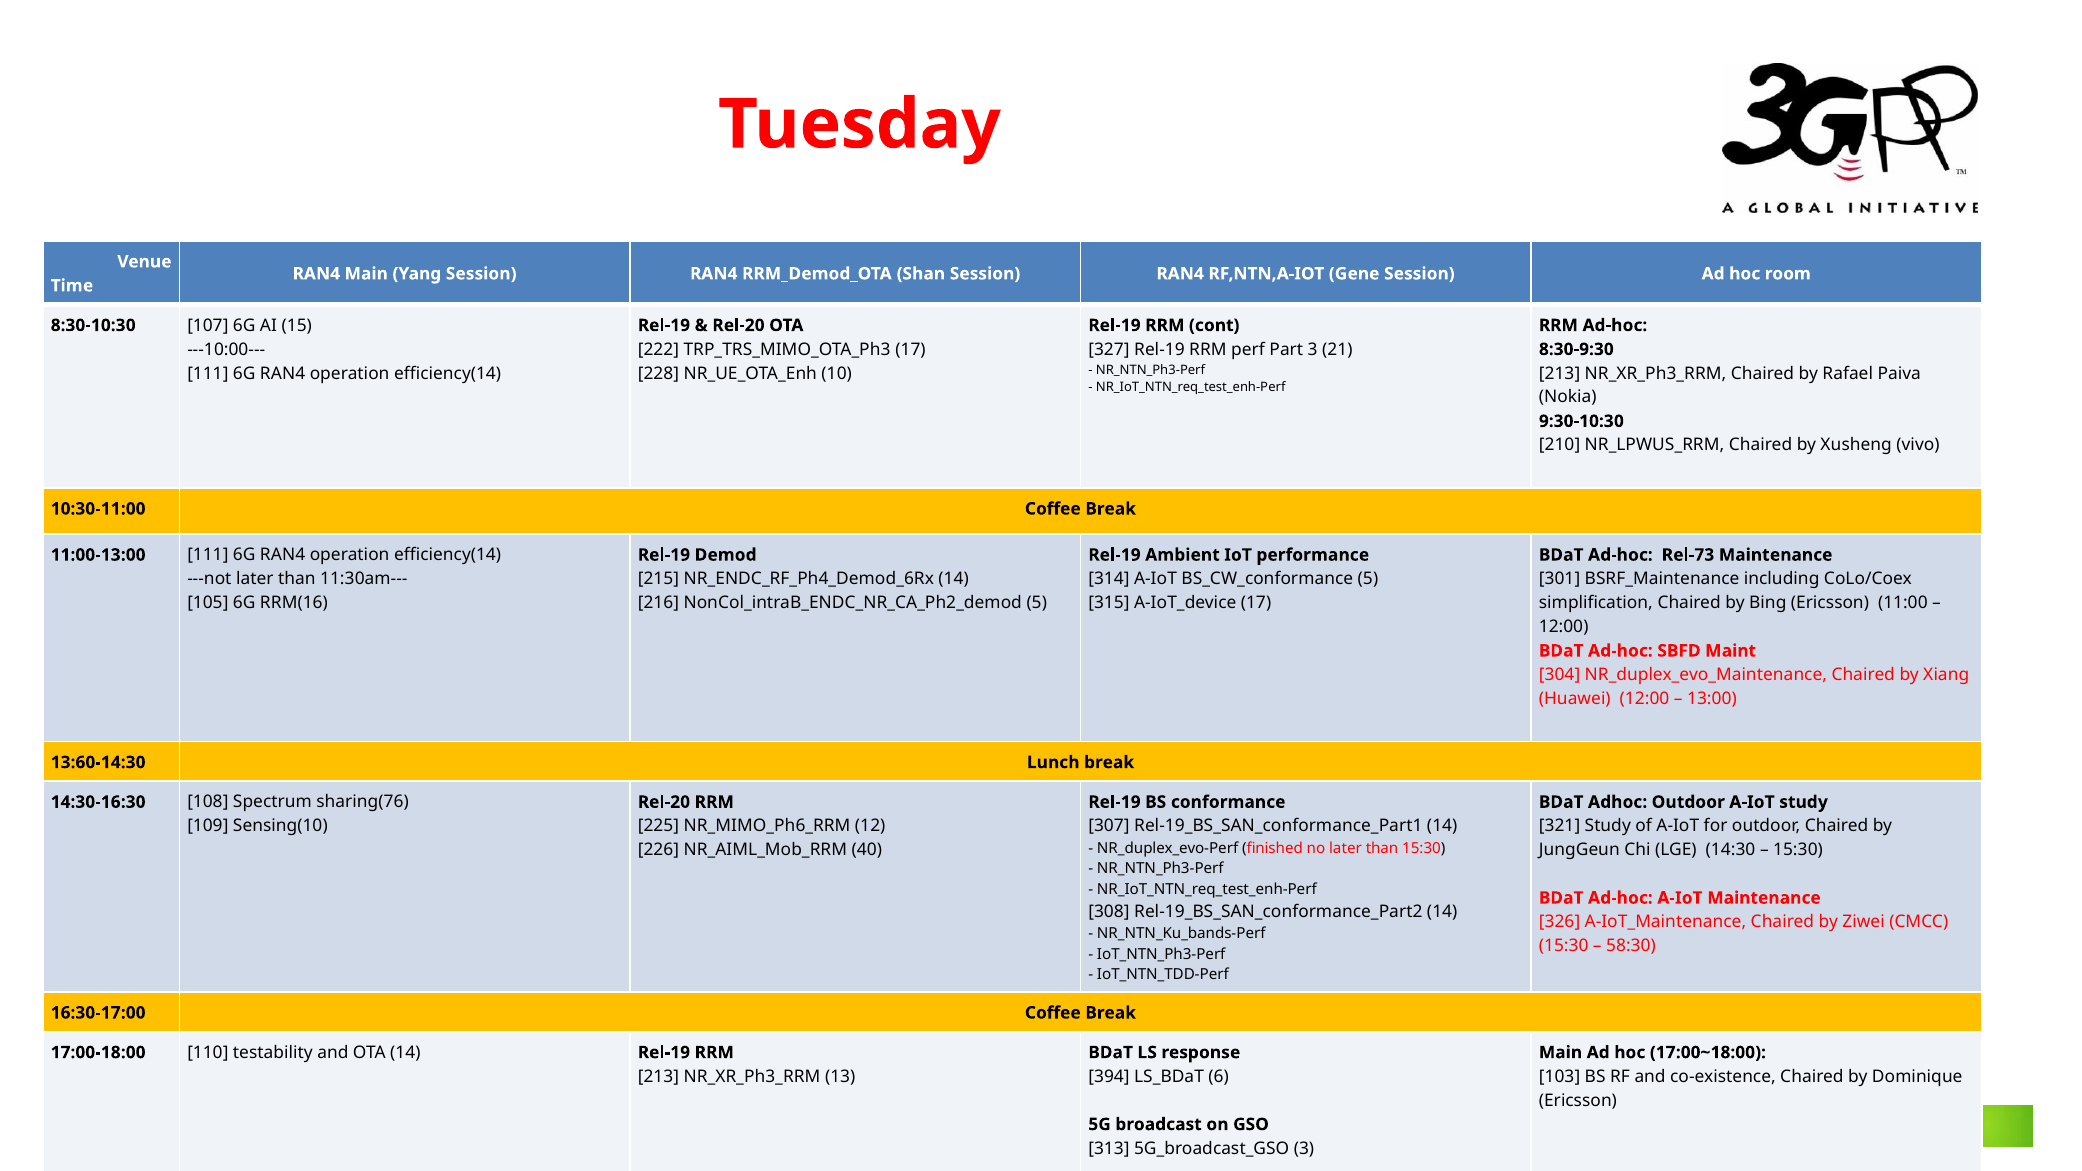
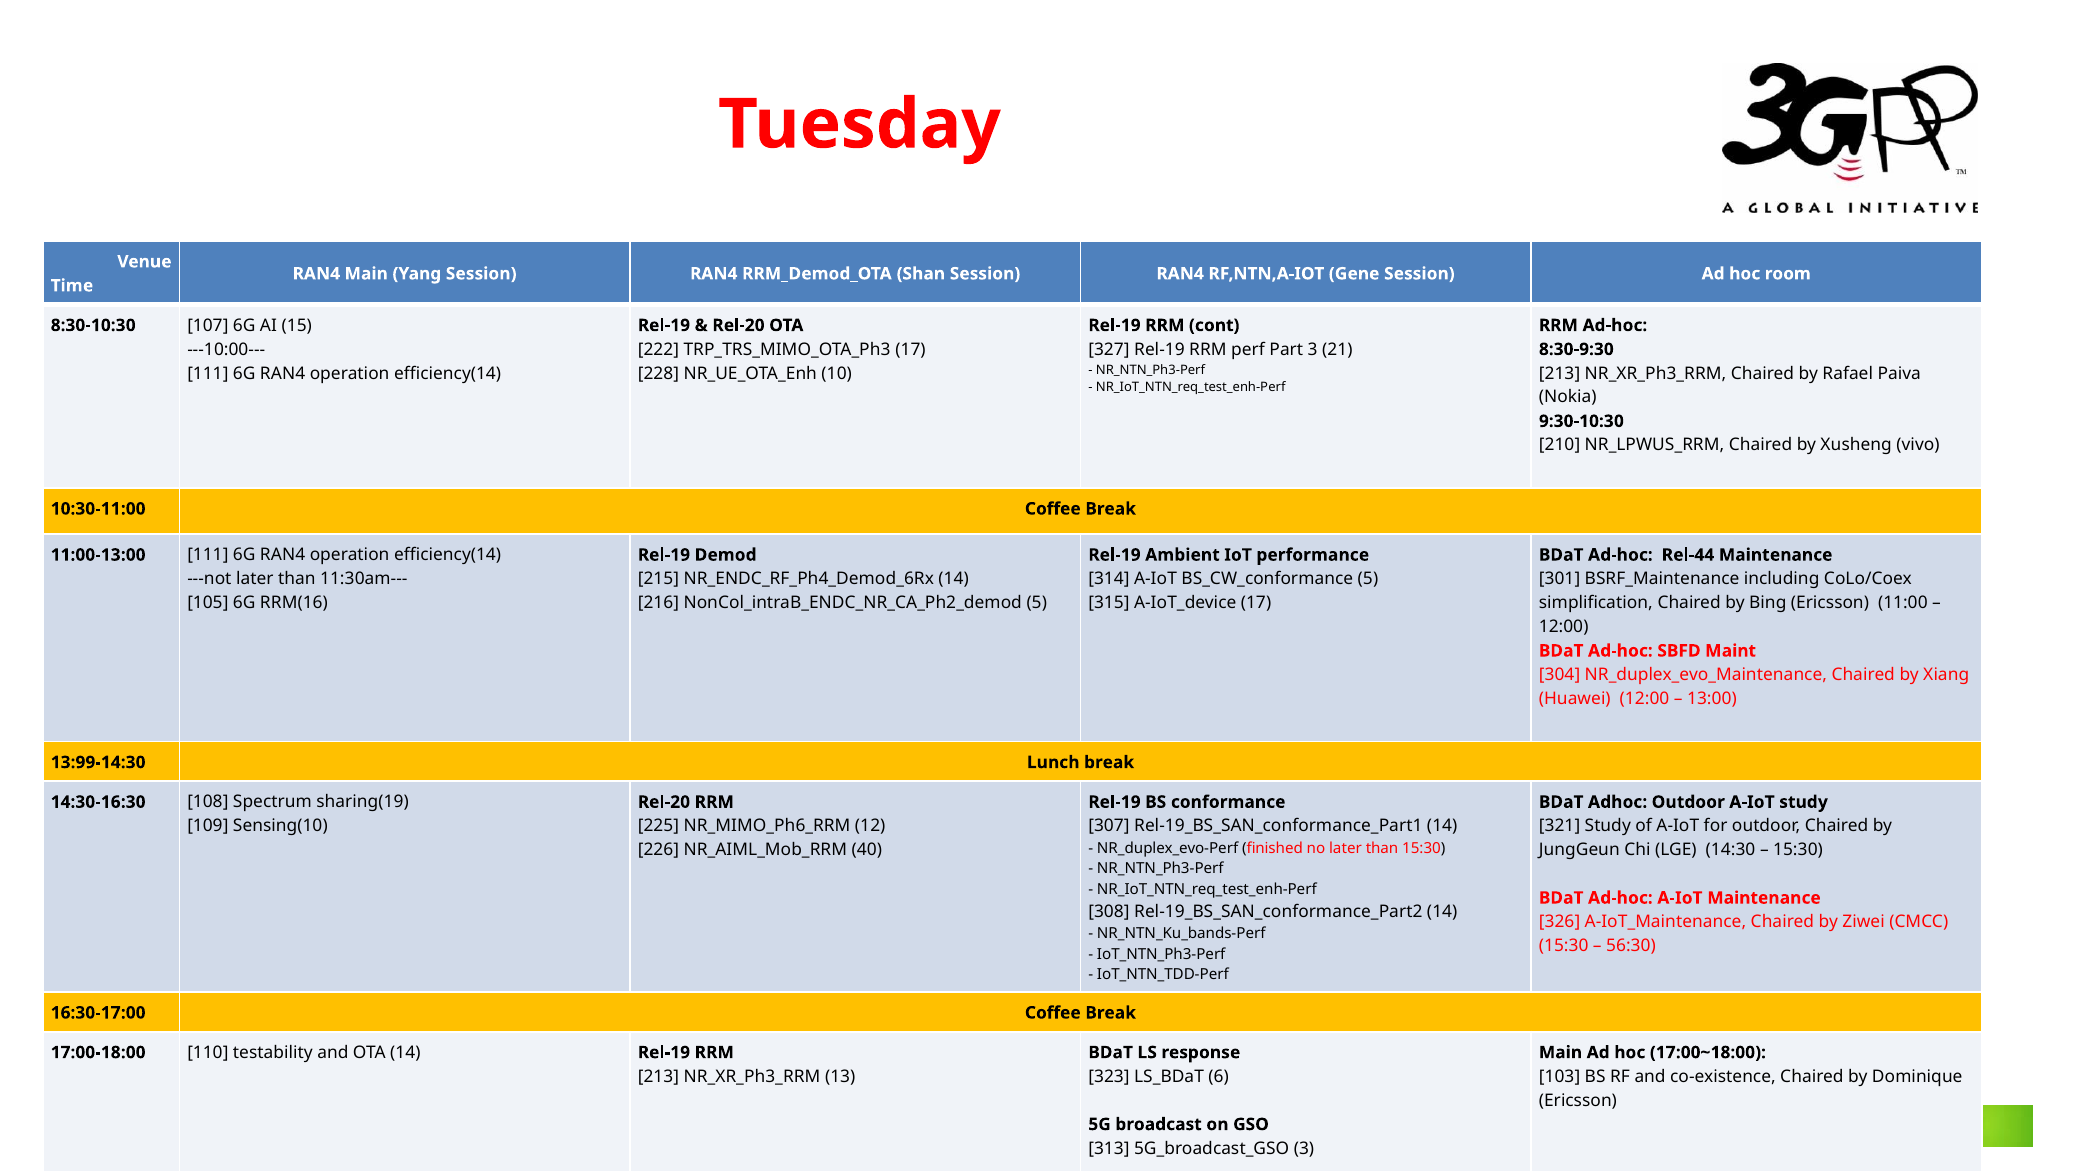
Rel-73: Rel-73 -> Rel-44 (1688, 555)
13:60-14:30: 13:60-14:30 -> 13:99-14:30 (98, 762)
sharing(76: sharing(76 -> sharing(19 (363, 802)
58:30: 58:30 -> 56:30 (1631, 946)
394: 394 -> 323 (1109, 1077)
